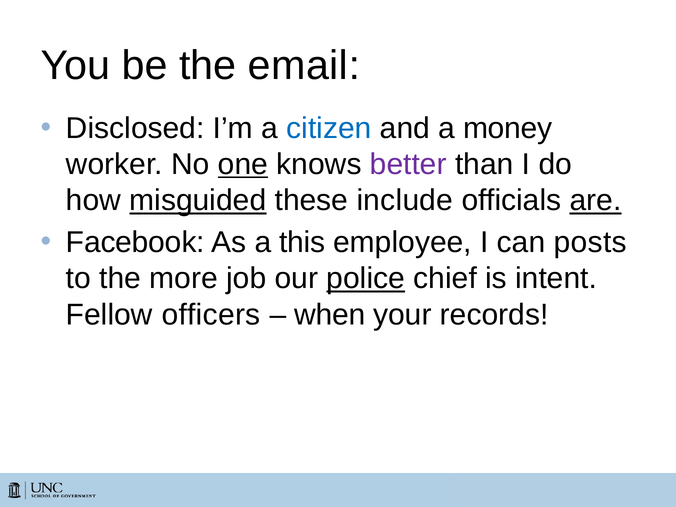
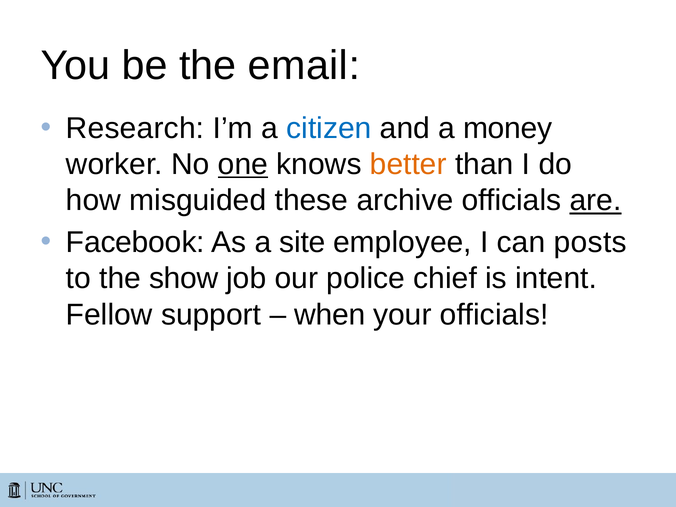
Disclosed: Disclosed -> Research (135, 128)
better colour: purple -> orange (408, 164)
misguided underline: present -> none (198, 200)
include: include -> archive (405, 200)
this: this -> site (302, 243)
more: more -> show (184, 279)
police underline: present -> none (366, 279)
officers: officers -> support (211, 315)
your records: records -> officials (494, 315)
